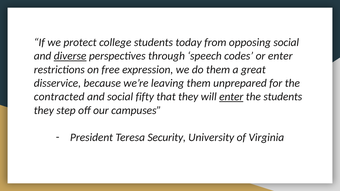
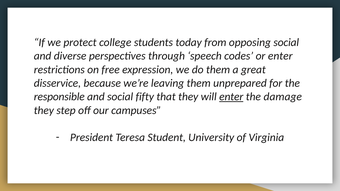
diverse underline: present -> none (70, 56)
contracted: contracted -> responsible (59, 97)
the students: students -> damage (283, 97)
Security: Security -> Student (167, 138)
